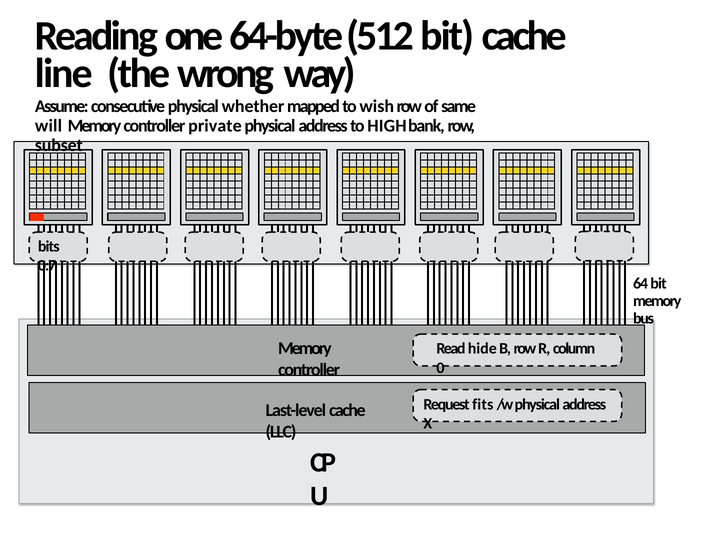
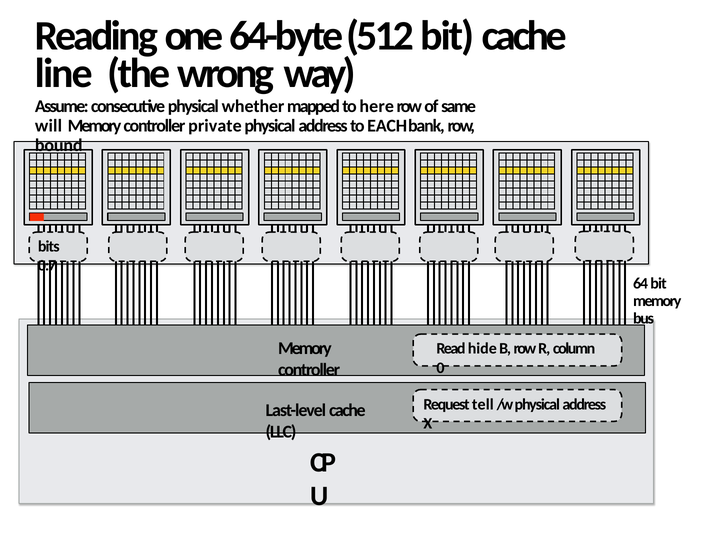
wish: wish -> here (377, 106)
HIGH: HIGH -> EACH (387, 126)
subset: subset -> bound (59, 145)
fits: fits -> tell (483, 405)
